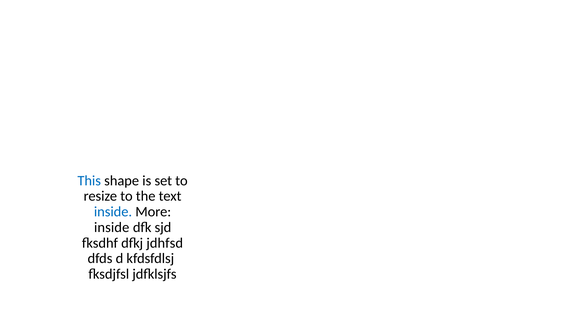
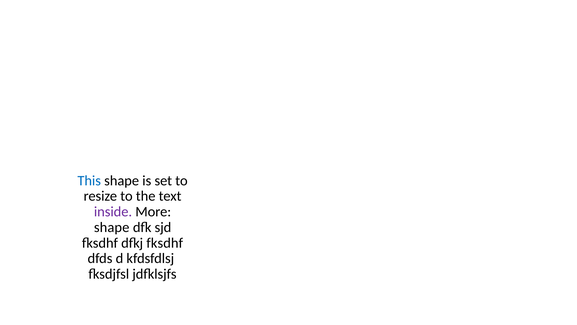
inside colour: blue -> purple (113, 211)
inside: inside -> shape (112, 227)
dfkj jdhfsd: jdhfsd -> fksdhf (165, 243)
